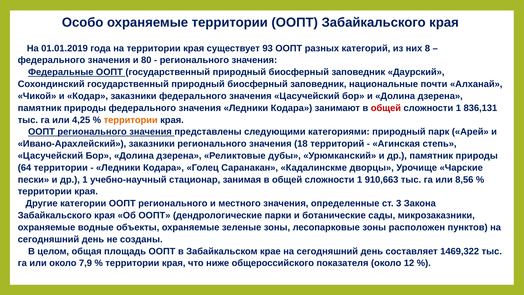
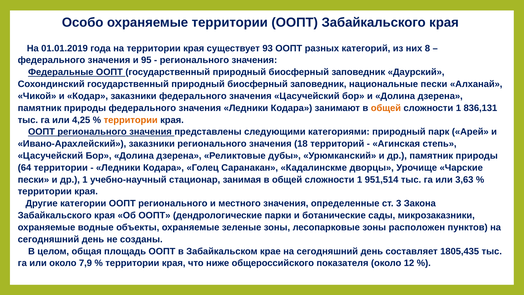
80: 80 -> 95 (146, 60)
национальные почти: почти -> пески (434, 84)
общей colour: red -> orange (386, 108)
910,663: 910,663 -> 951,514 (382, 179)
8,56: 8,56 -> 3,63 (464, 179)
1469,322: 1469,322 -> 1805,435 (460, 251)
